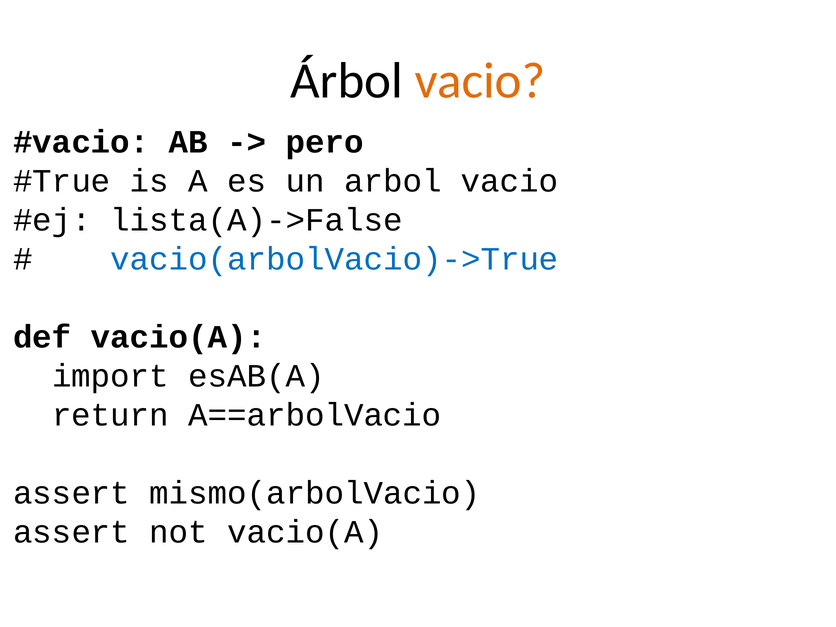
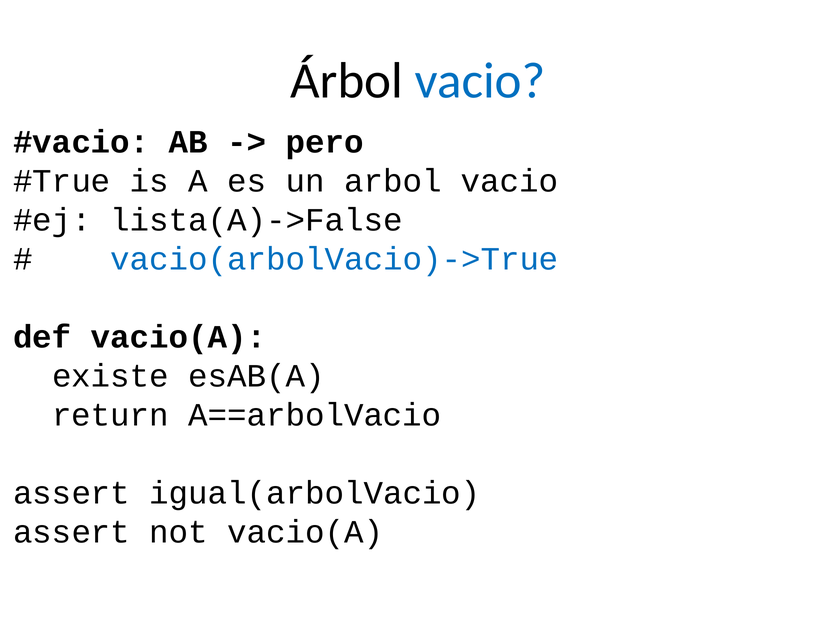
vacio colour: orange -> blue (480, 81)
import: import -> existe (110, 376)
mismo(arbolVacio: mismo(arbolVacio -> igual(arbolVacio (315, 493)
